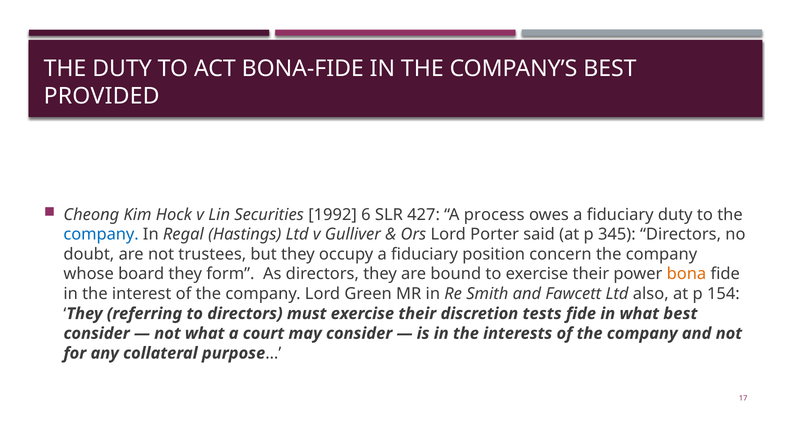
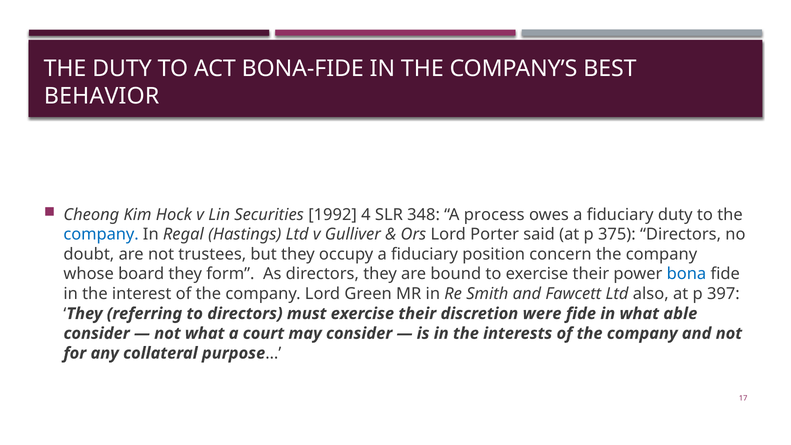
PROVIDED: PROVIDED -> BEHAVIOR (102, 96)
6: 6 -> 4 (366, 215)
427: 427 -> 348 (424, 215)
345: 345 -> 375 (617, 234)
bona colour: orange -> blue (686, 274)
154: 154 -> 397 (723, 294)
tests: tests -> were (542, 314)
what best: best -> able (680, 314)
